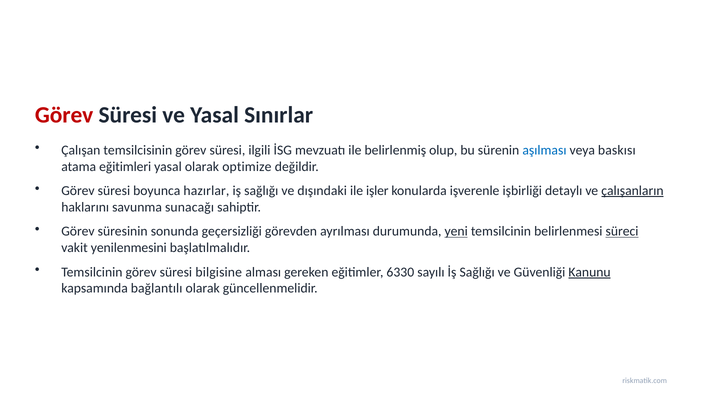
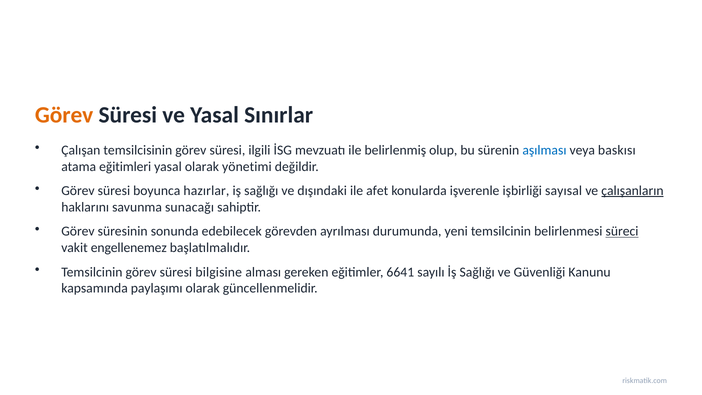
Görev colour: red -> orange (64, 115)
optimize: optimize -> yönetimi (247, 167)
işler: işler -> afet (377, 191)
detaylı: detaylı -> sayısal (564, 191)
geçersizliği: geçersizliği -> edebilecek (232, 231)
yeni underline: present -> none (456, 231)
yenilenmesini: yenilenmesini -> engellenemez (129, 248)
6330: 6330 -> 6641 (400, 272)
Kanunu underline: present -> none (590, 272)
bağlantılı: bağlantılı -> paylaşımı (157, 288)
